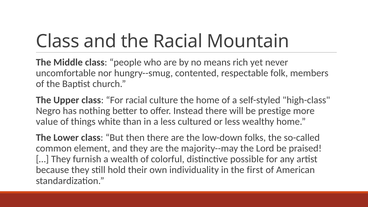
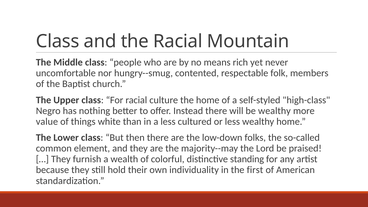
be prestige: prestige -> wealthy (274, 111)
possible: possible -> standing (247, 159)
